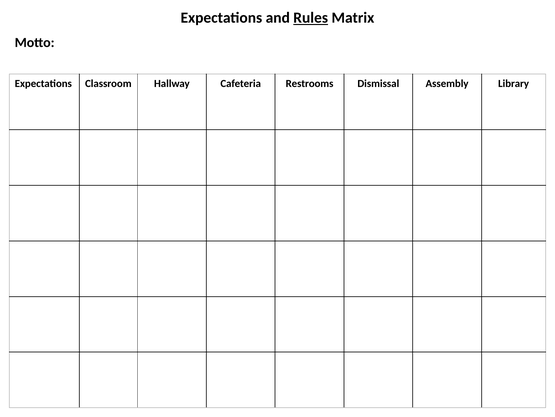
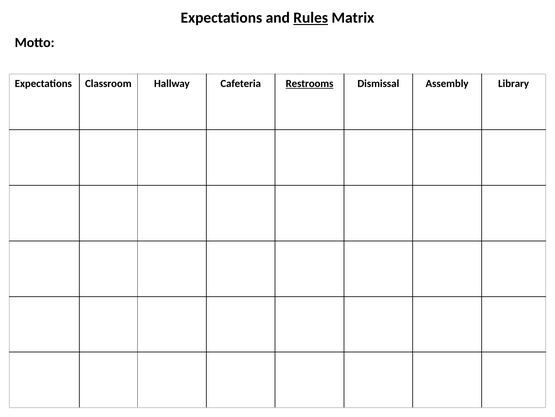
Restrooms underline: none -> present (310, 83)
